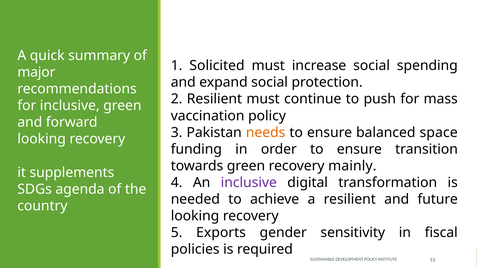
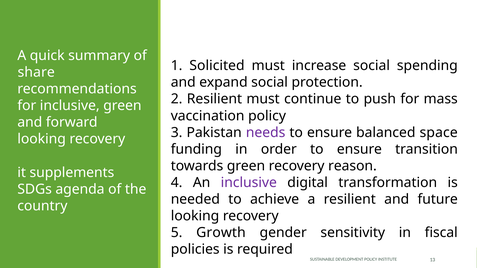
major: major -> share (36, 72)
needs colour: orange -> purple (266, 133)
mainly: mainly -> reason (352, 166)
Exports: Exports -> Growth (221, 233)
